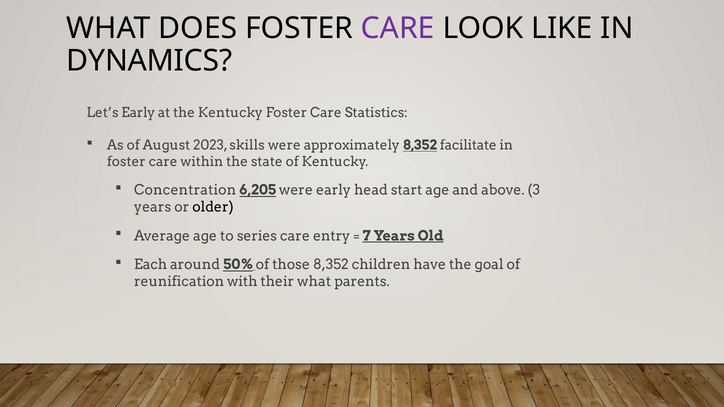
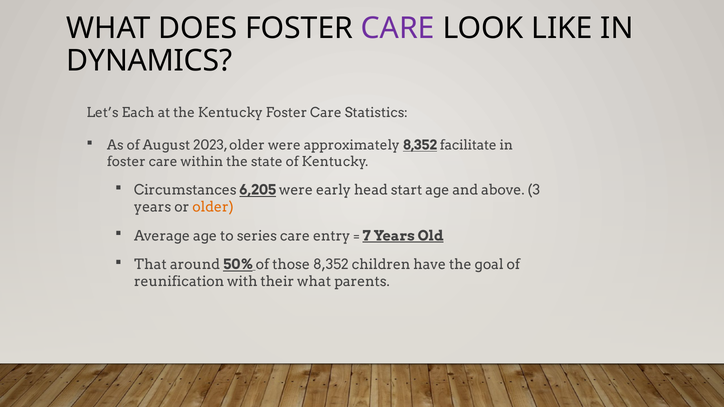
Let’s Early: Early -> Each (138, 113)
2023 skills: skills -> older (247, 145)
Concentration: Concentration -> Circumstances (185, 190)
older colour: black -> orange (213, 207)
Each: Each -> That (150, 265)
